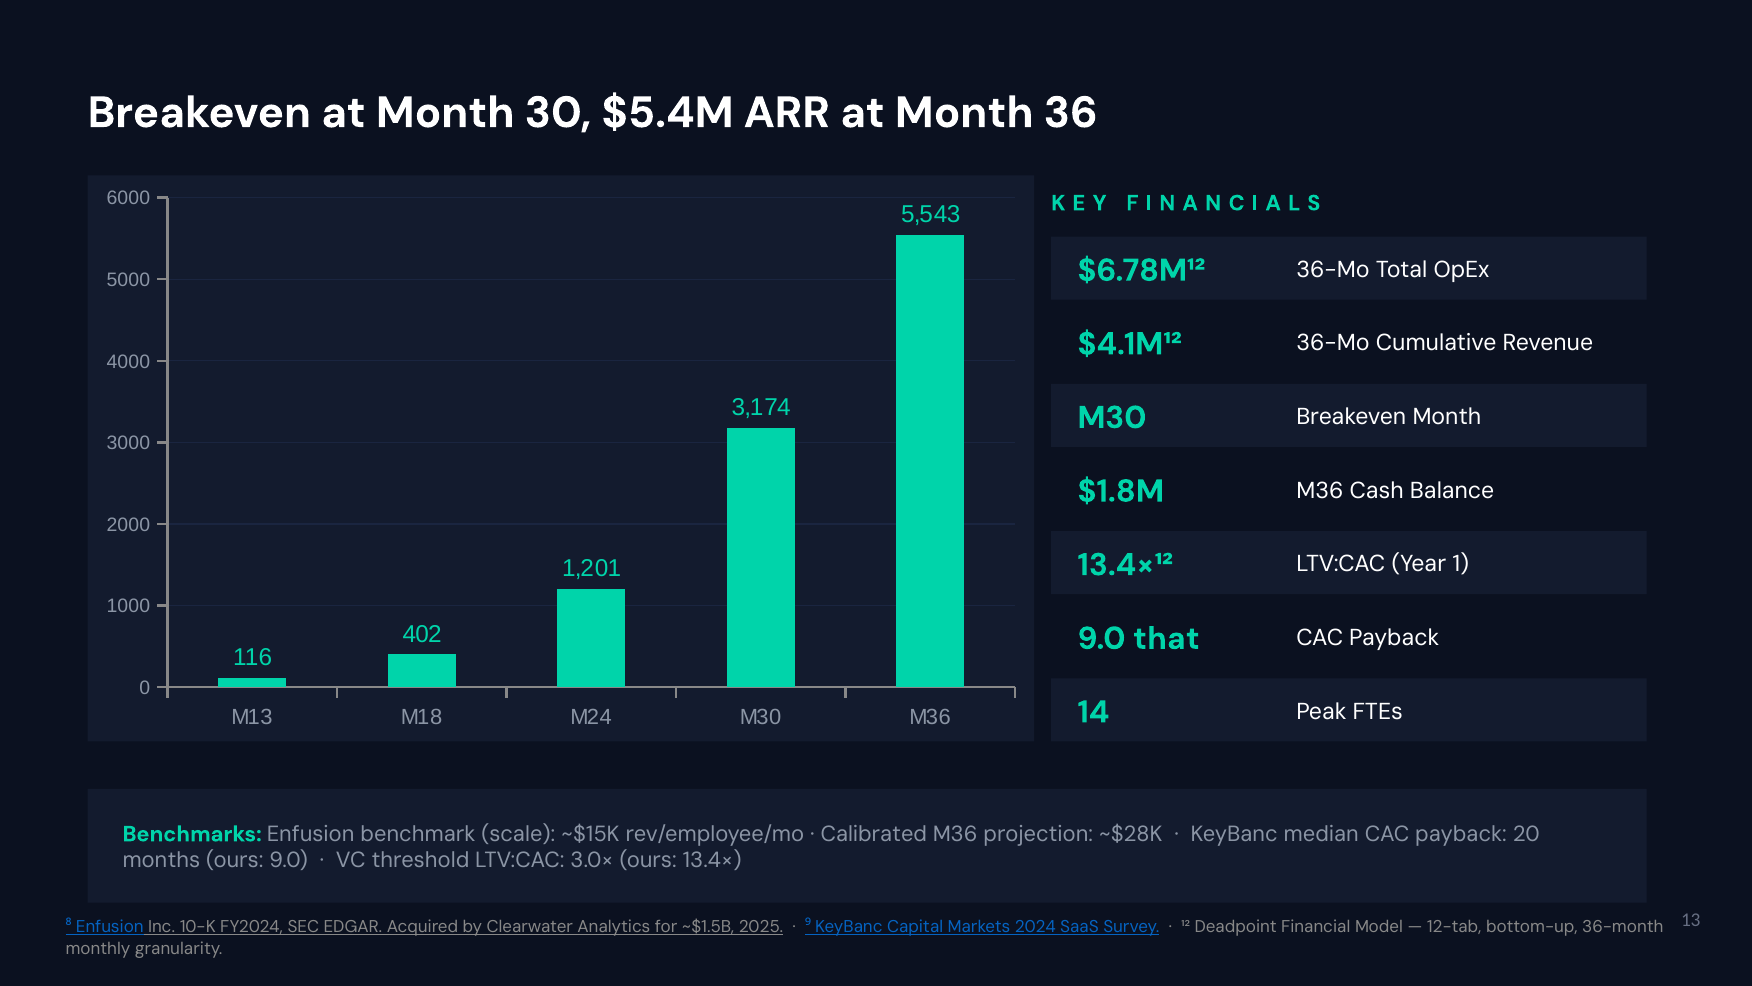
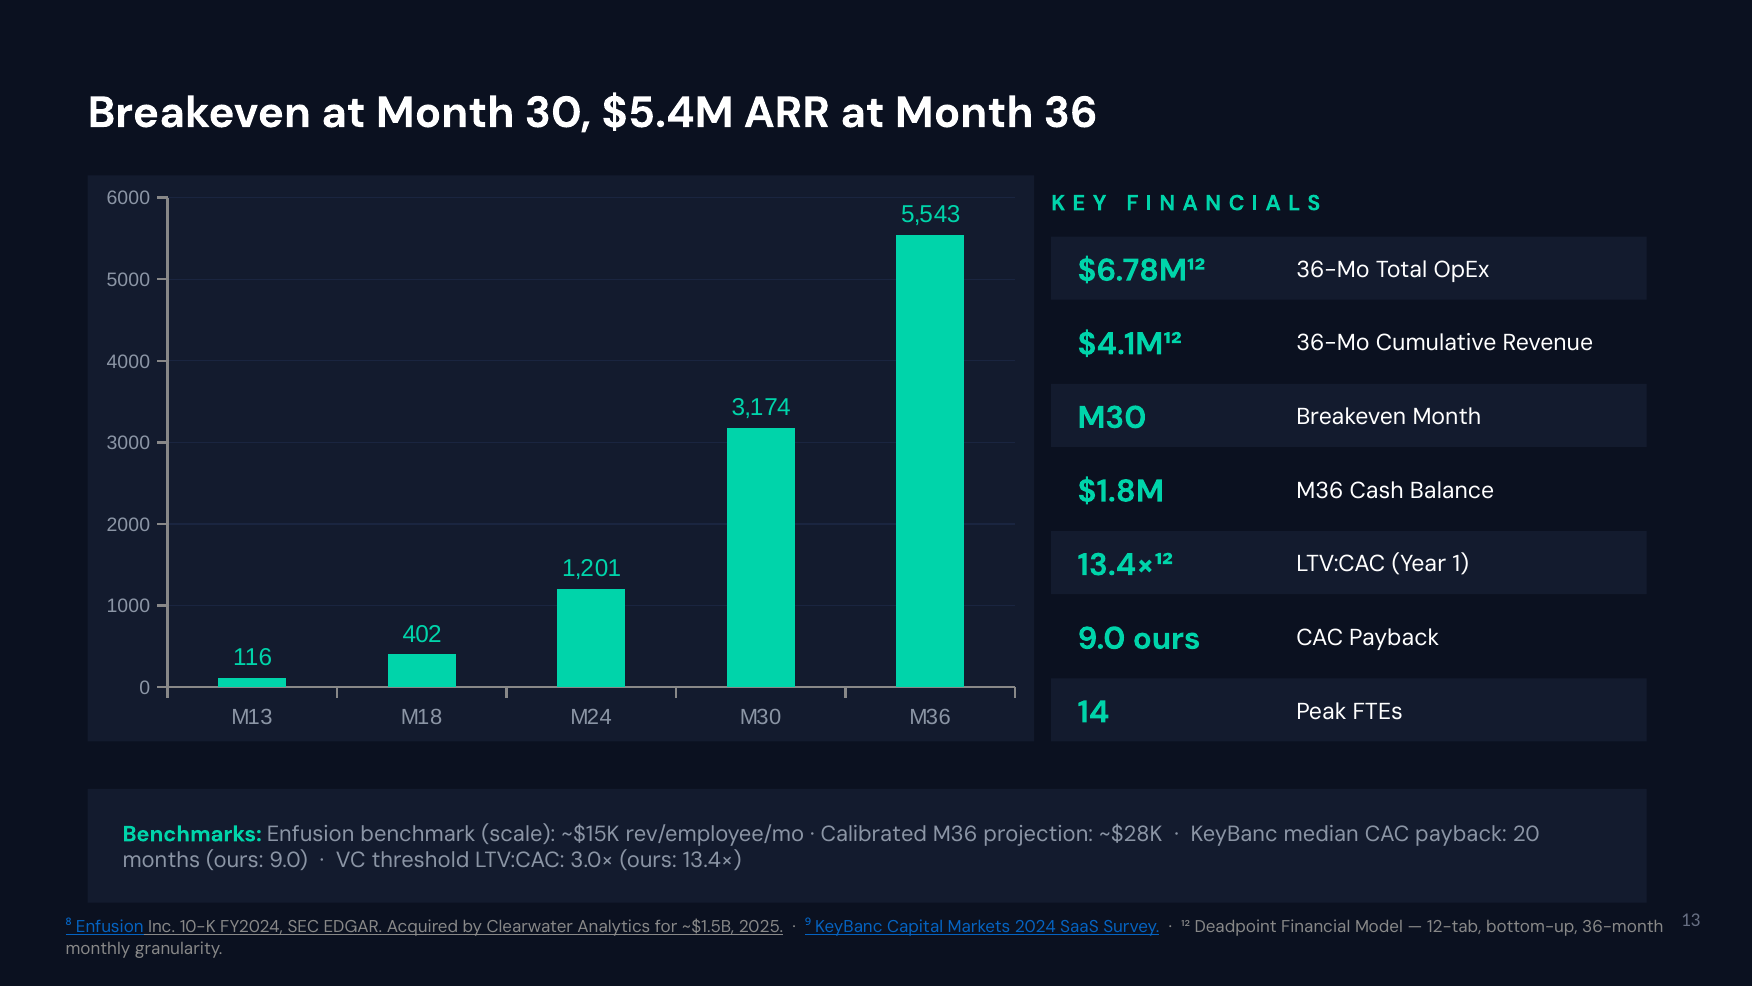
9.0 that: that -> ours (1167, 638)
